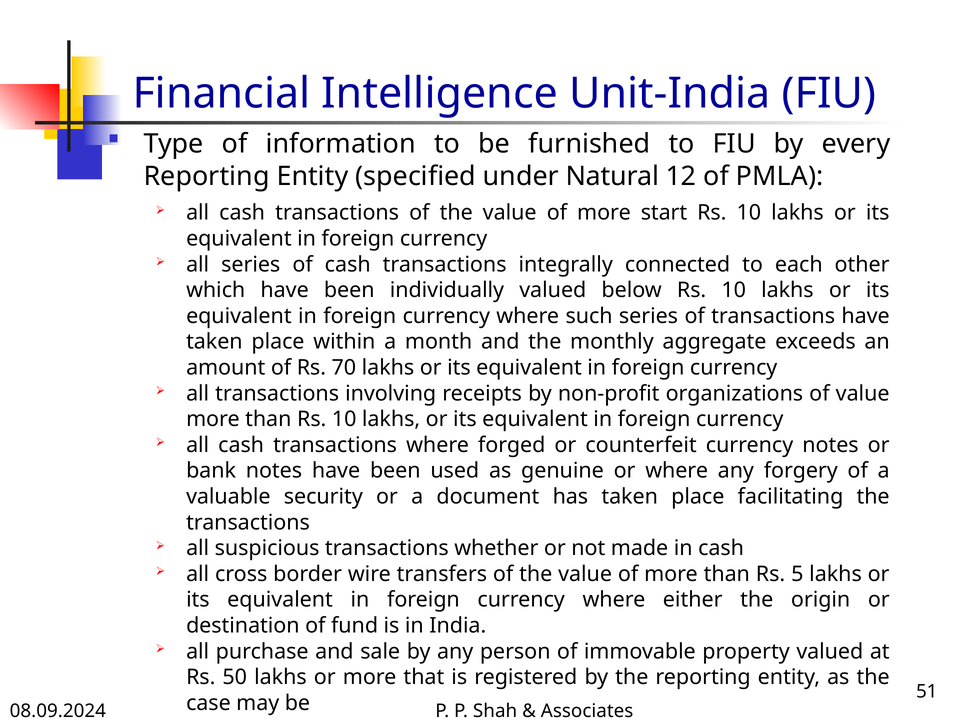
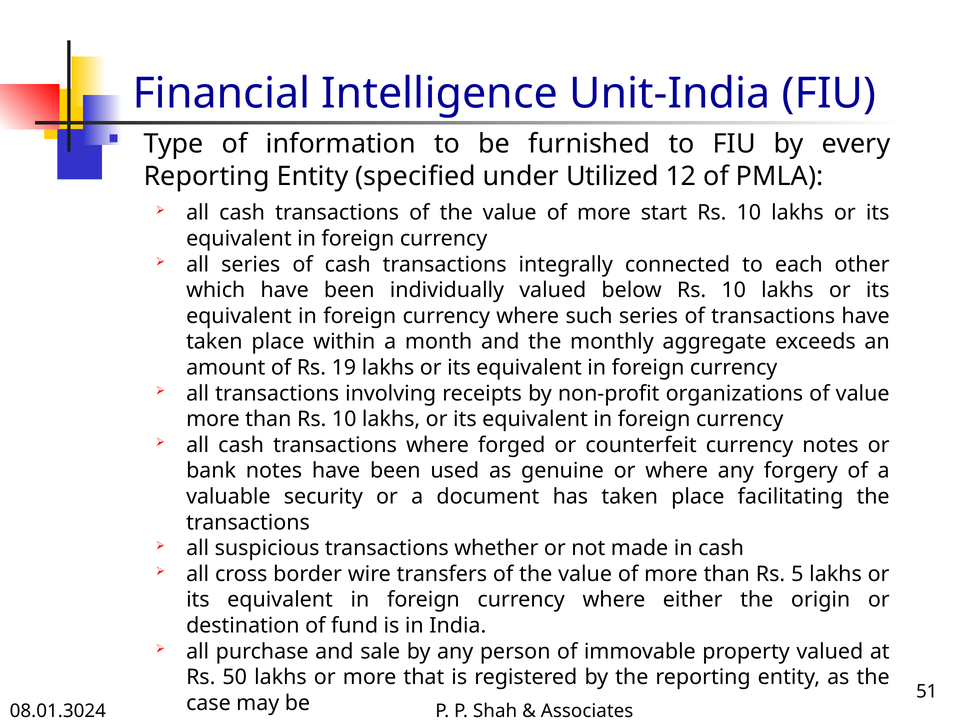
Natural: Natural -> Utilized (612, 176)
70: 70 -> 19 (344, 368)
08.09.2024: 08.09.2024 -> 08.01.3024 (58, 711)
